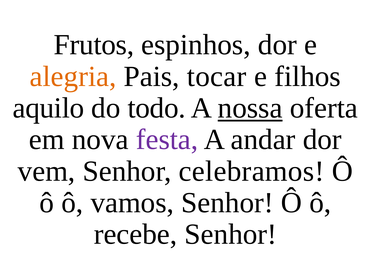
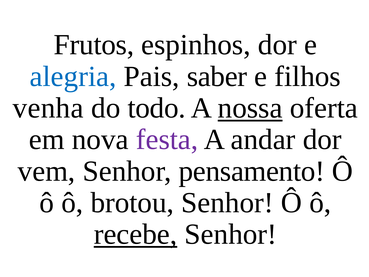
alegria colour: orange -> blue (73, 76)
tocar: tocar -> saber (217, 76)
aquilo: aquilo -> venha (48, 108)
celebramos: celebramos -> pensamento (252, 171)
vamos: vamos -> brotou (132, 203)
recebe underline: none -> present (136, 234)
